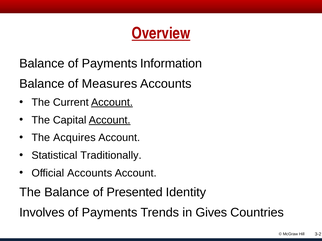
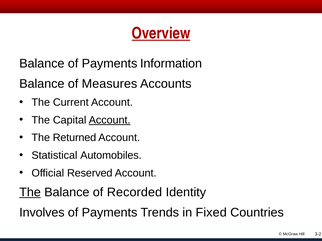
Account underline: present -> none (112, 103)
Acquires: Acquires -> Returned (74, 138)
Traditionally: Traditionally -> Automobiles (111, 156)
Official Accounts: Accounts -> Reserved (90, 173)
The underline: none -> present (30, 193)
Presented: Presented -> Recorded (134, 193)
Gives: Gives -> Fixed (211, 213)
